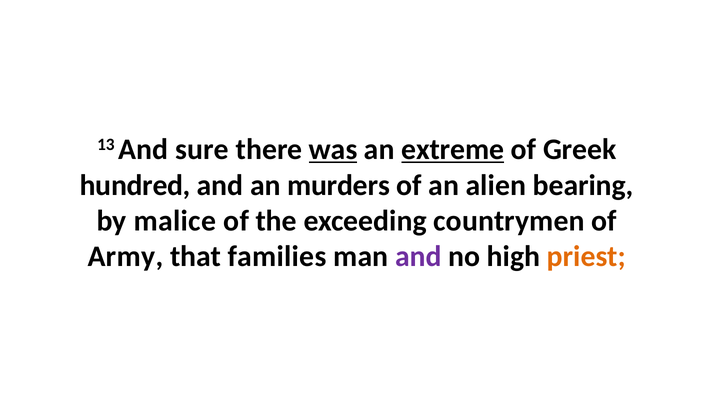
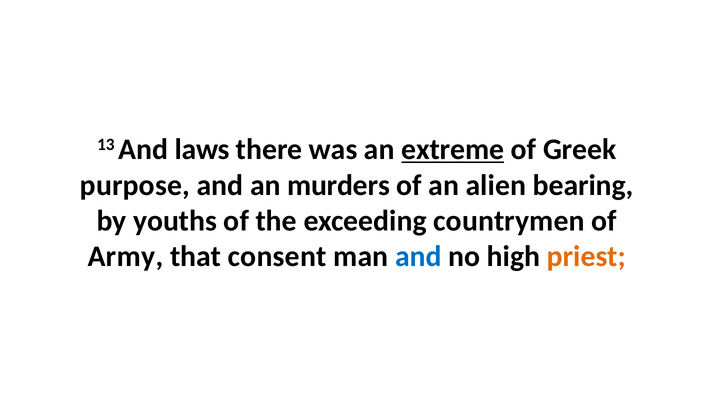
sure: sure -> laws (202, 149)
was underline: present -> none (333, 149)
hundred: hundred -> purpose (135, 185)
malice: malice -> youths (175, 221)
families: families -> consent (277, 256)
and colour: purple -> blue (418, 256)
